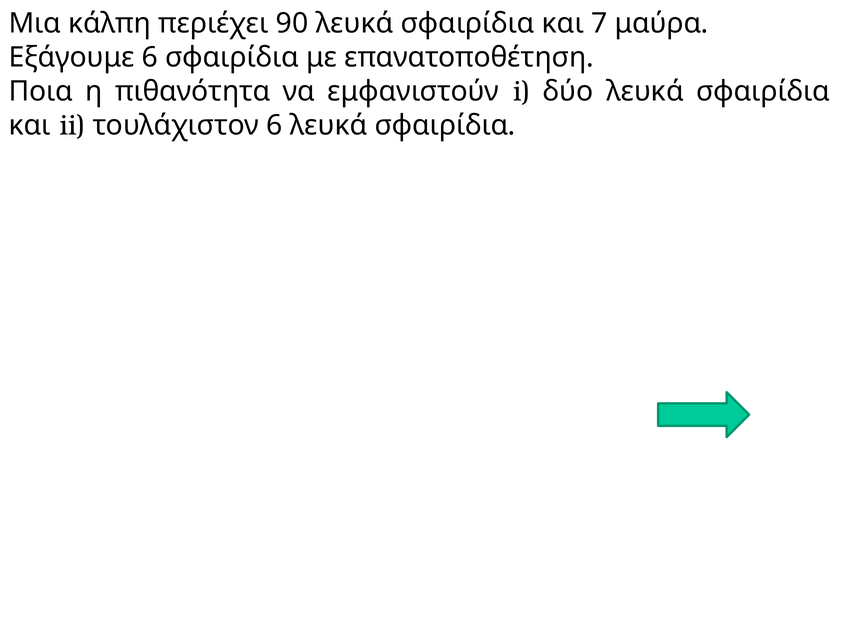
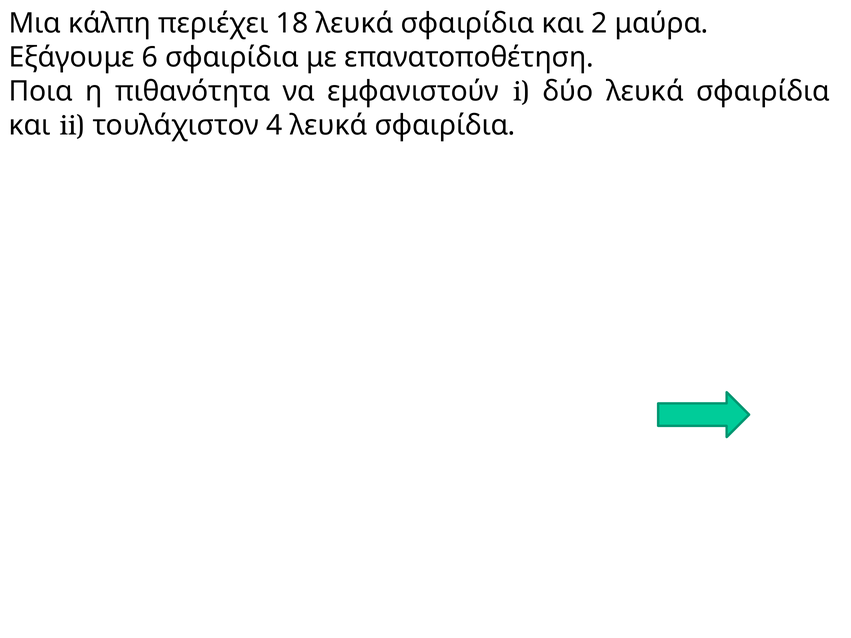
90: 90 -> 18 (292, 23)
7: 7 -> 2 (599, 23)
τουλάχιστον 6: 6 -> 4 (274, 125)
